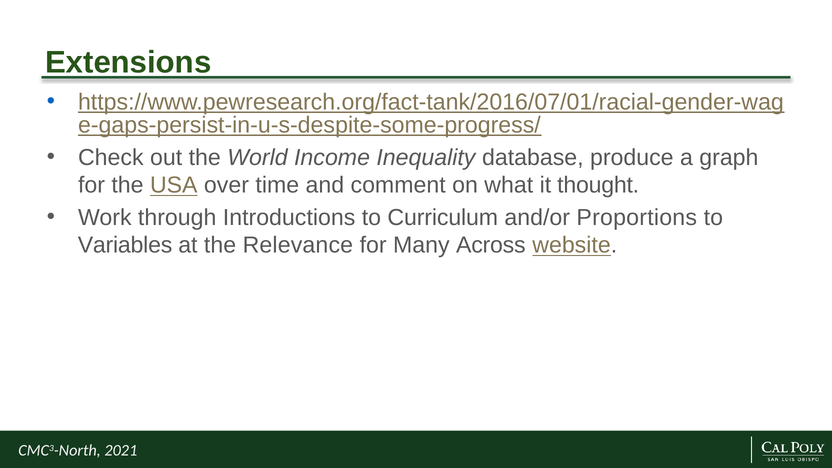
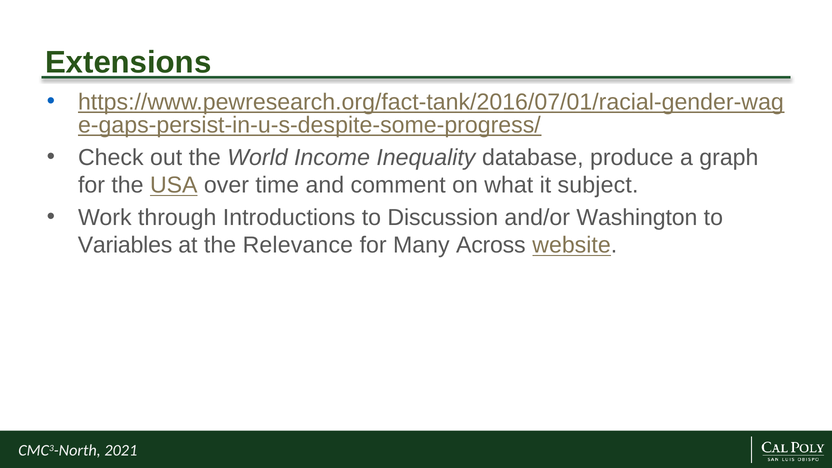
thought: thought -> subject (598, 185)
Curriculum: Curriculum -> Discussion (443, 218)
Proportions: Proportions -> Washington (637, 218)
